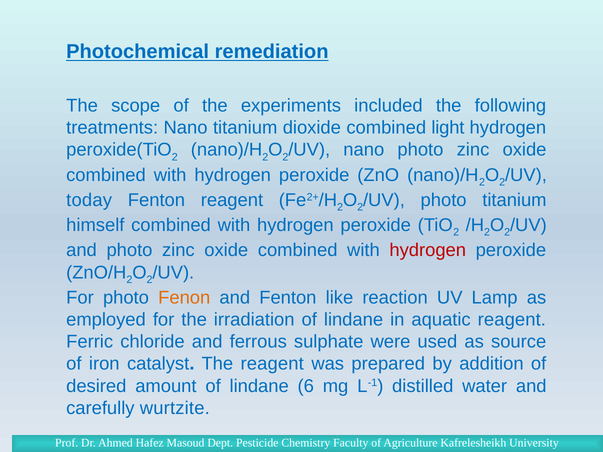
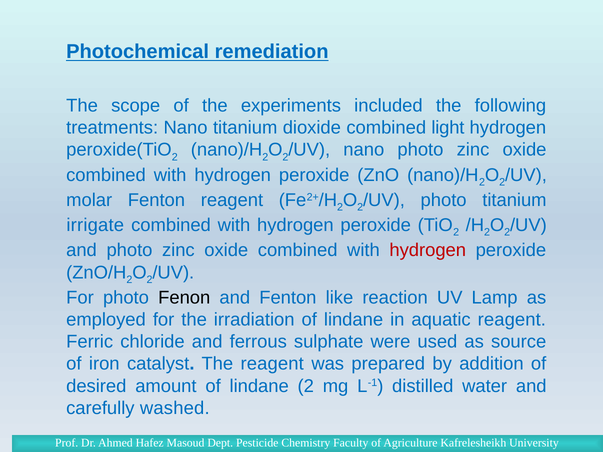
today: today -> molar (89, 200)
himself: himself -> irrigate (95, 225)
Fenon colour: orange -> black (184, 298)
lindane 6: 6 -> 2 (306, 386)
wurtzite: wurtzite -> washed (175, 408)
